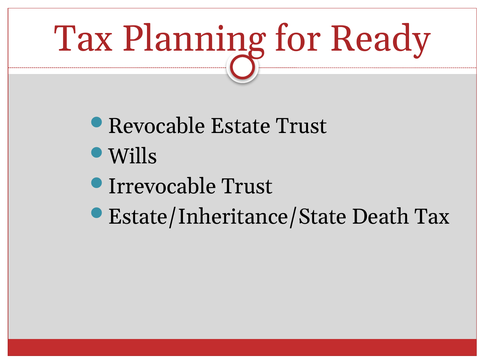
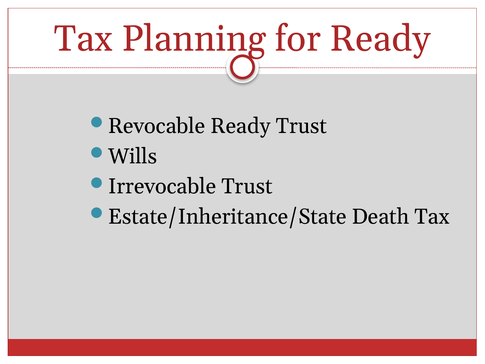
Revocable Estate: Estate -> Ready (240, 126)
